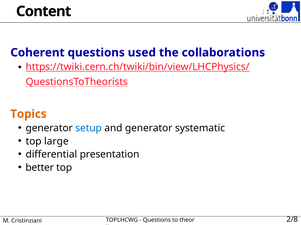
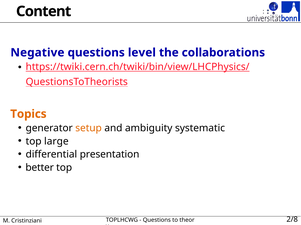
Coherent: Coherent -> Negative (37, 53)
used: used -> level (142, 53)
setup colour: blue -> orange (89, 128)
and generator: generator -> ambiguity (149, 128)
